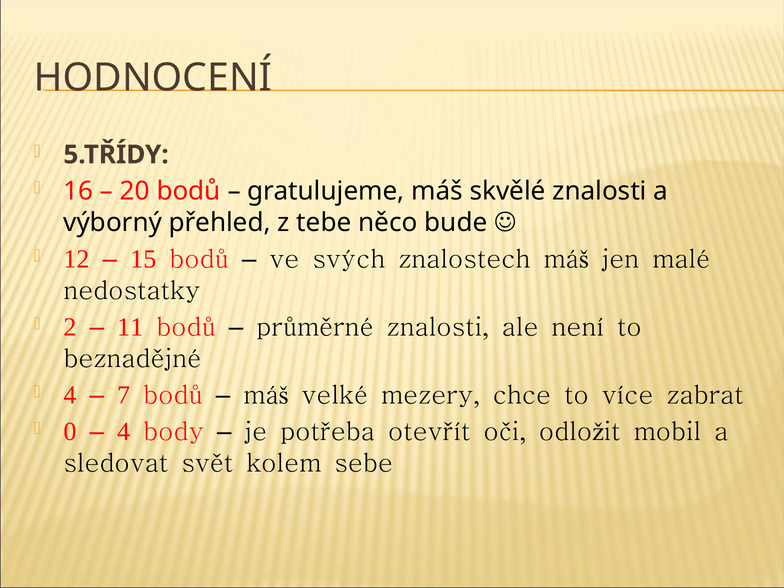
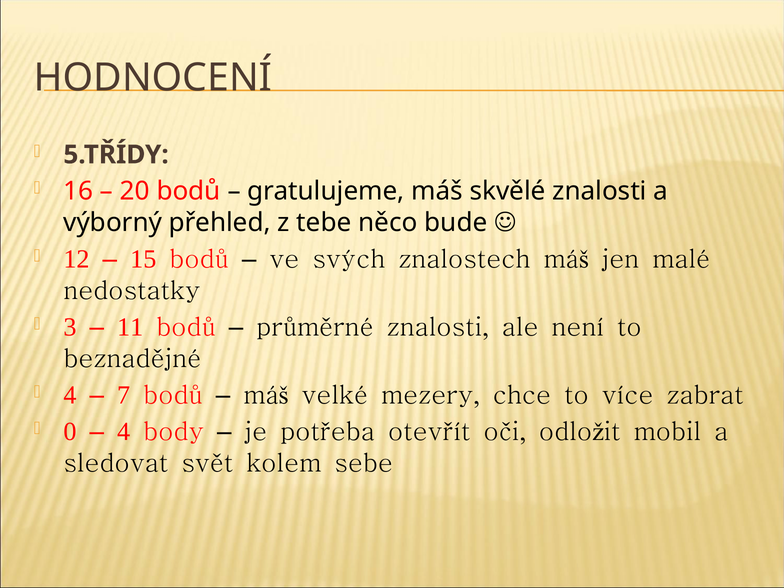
2: 2 -> 3 (70, 327)
